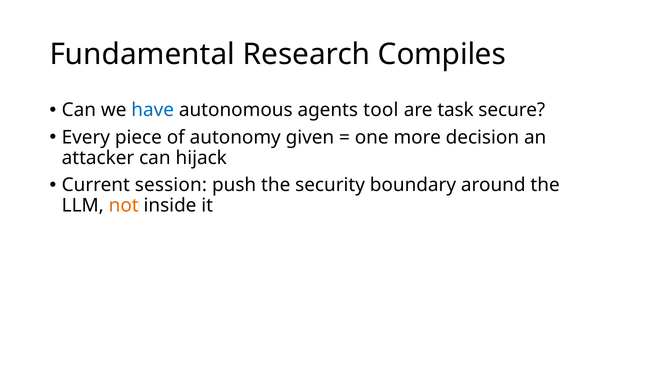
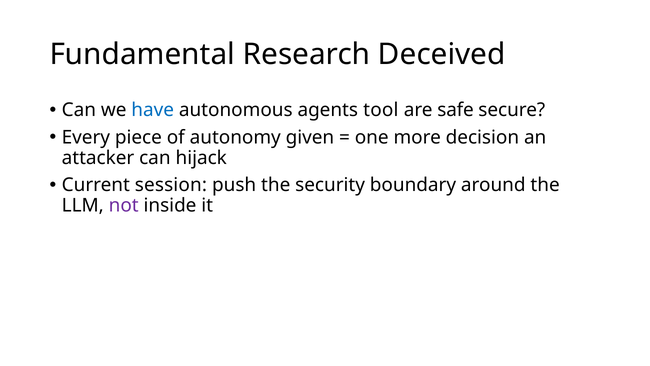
Compiles: Compiles -> Deceived (442, 55)
task: task -> safe (456, 110)
not colour: orange -> purple (124, 205)
